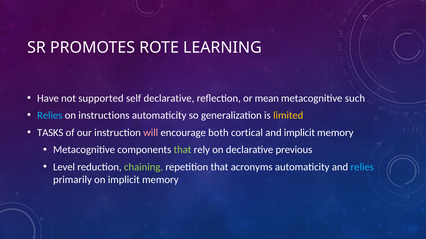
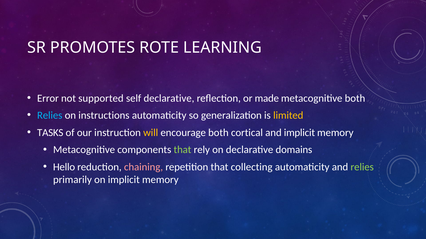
Have: Have -> Error (48, 98)
mean: mean -> made (267, 98)
metacognitive such: such -> both (355, 98)
will colour: pink -> yellow (151, 133)
previous: previous -> domains (294, 150)
Level: Level -> Hello (64, 167)
chaining colour: light green -> pink (144, 167)
acronyms: acronyms -> collecting (252, 167)
relies colour: light blue -> light green (362, 167)
